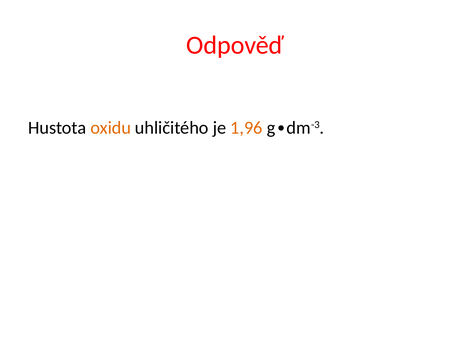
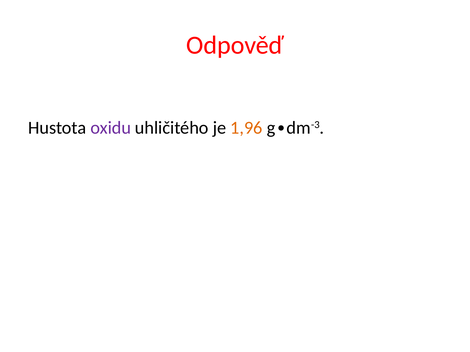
oxidu colour: orange -> purple (111, 128)
